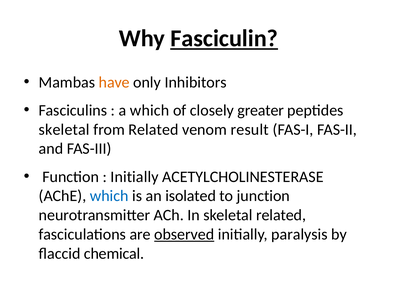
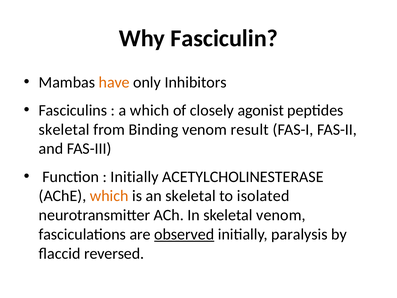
Fasciculin underline: present -> none (224, 38)
greater: greater -> agonist (261, 110)
from Related: Related -> Binding (153, 129)
which colour: blue -> orange (109, 196)
an isolated: isolated -> skeletal (191, 196)
junction: junction -> isolated (263, 196)
skeletal related: related -> venom (281, 215)
chemical: chemical -> reversed (114, 253)
